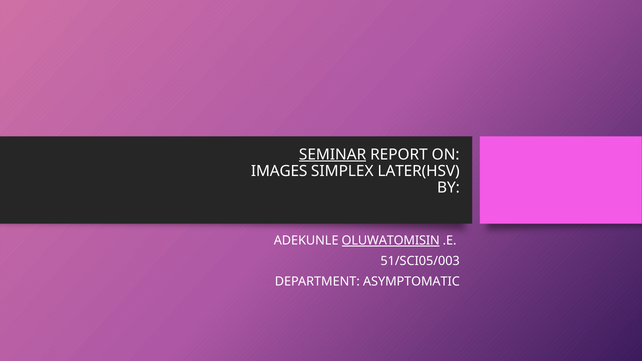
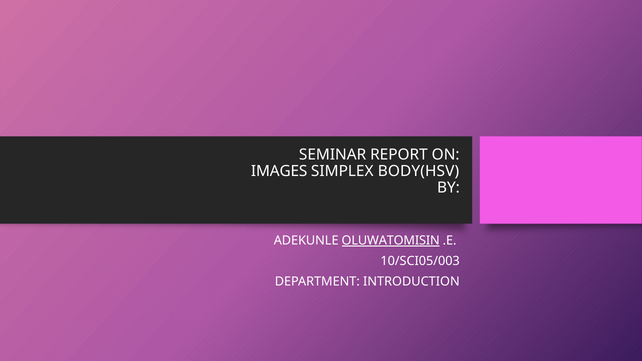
SEMINAR underline: present -> none (333, 155)
LATER(HSV: LATER(HSV -> BODY(HSV (418, 171)
51/SCI05/003: 51/SCI05/003 -> 10/SCI05/003 (420, 261)
ASYMPTOMATIC: ASYMPTOMATIC -> INTRODUCTION (411, 281)
